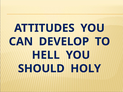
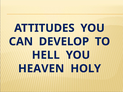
SHOULD: SHOULD -> HEAVEN (41, 69)
